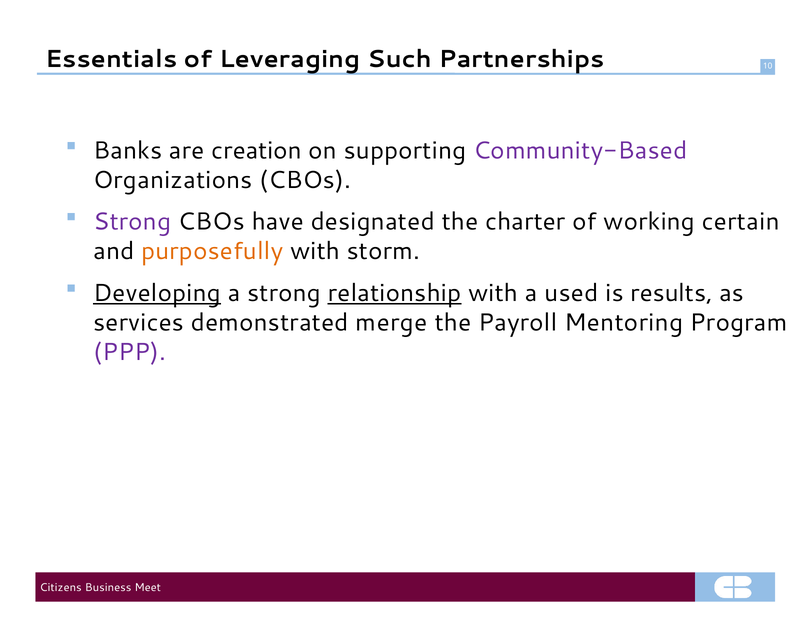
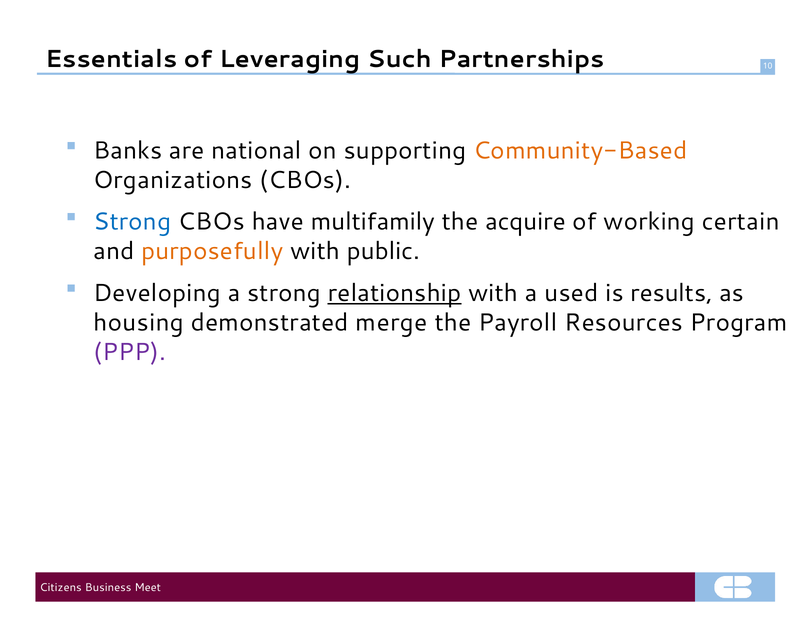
creation: creation -> national (256, 151)
Community-Based colour: purple -> orange (580, 151)
Strong colour: purple -> blue (132, 222)
designated: designated -> multifamily (373, 222)
charter: charter -> acquire (525, 222)
storm: storm -> public (383, 251)
Developing underline: present -> none (157, 293)
services: services -> housing (139, 323)
Mentoring: Mentoring -> Resources (624, 323)
